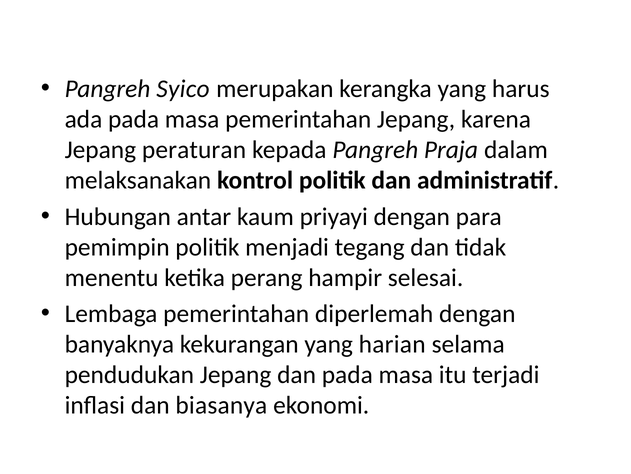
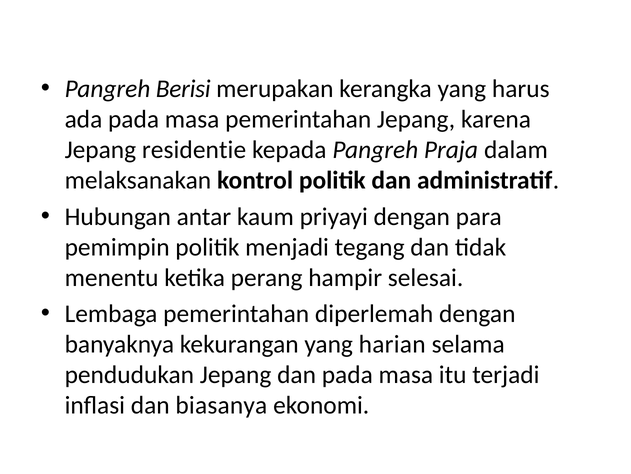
Syico: Syico -> Berisi (183, 89)
peraturan: peraturan -> residentie (194, 150)
